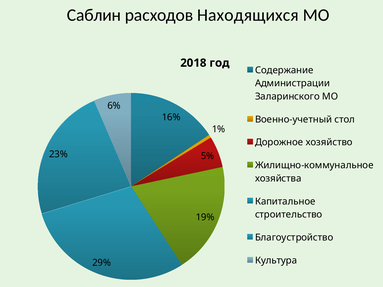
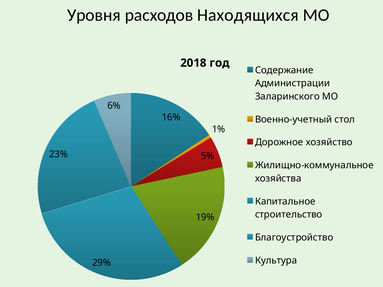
Саблин: Саблин -> Уровня (94, 15)
